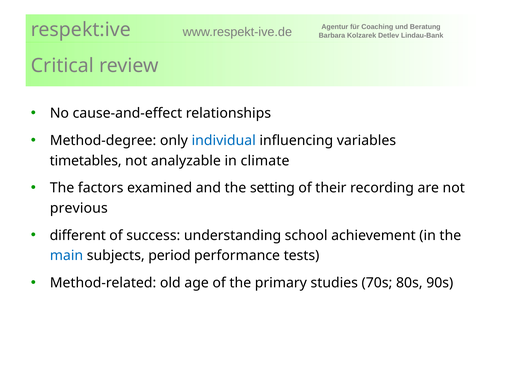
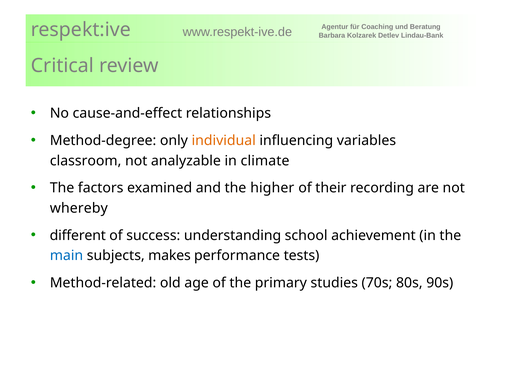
individual colour: blue -> orange (224, 140)
timetables: timetables -> classroom (86, 161)
setting: setting -> higher (272, 188)
previous: previous -> whereby (79, 208)
period: period -> makes (169, 255)
